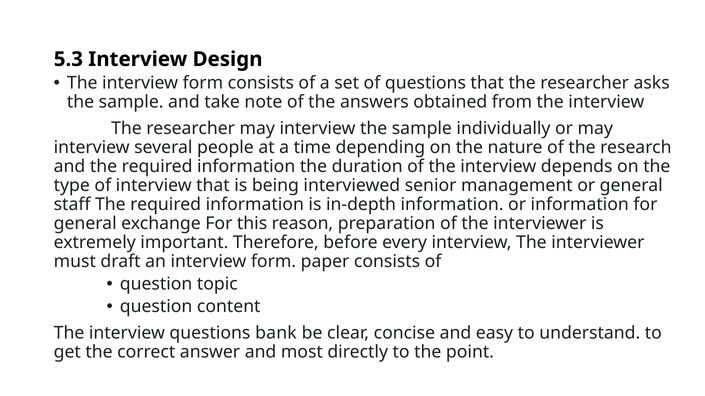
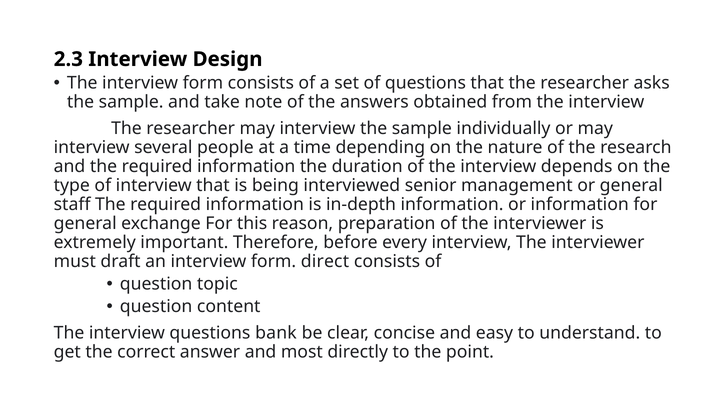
5.3: 5.3 -> 2.3 (68, 59)
paper: paper -> direct (325, 262)
